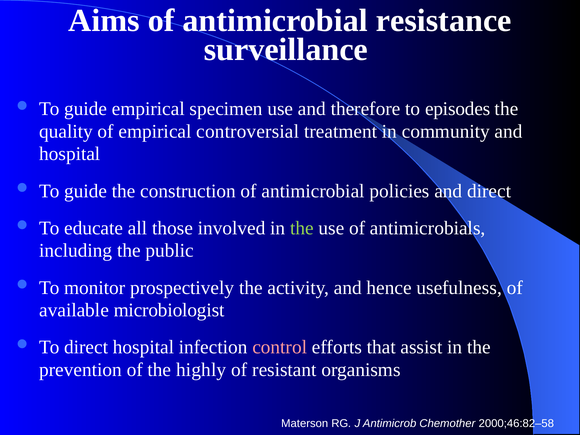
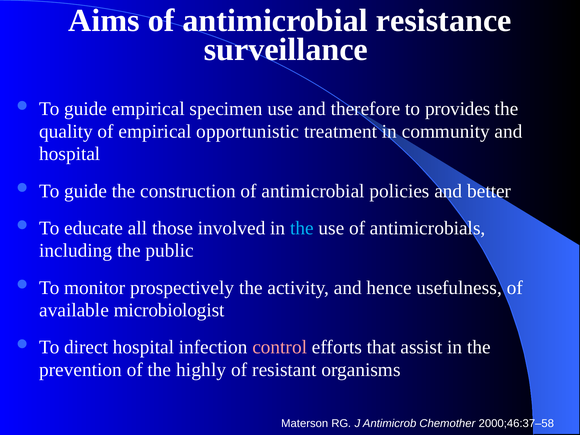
episodes: episodes -> provides (458, 109)
controversial: controversial -> opportunistic (248, 131)
and direct: direct -> better (489, 191)
the colour: light green -> light blue (302, 228)
2000;46:82–58: 2000;46:82–58 -> 2000;46:37–58 (516, 424)
